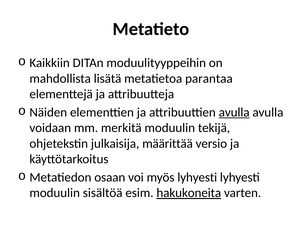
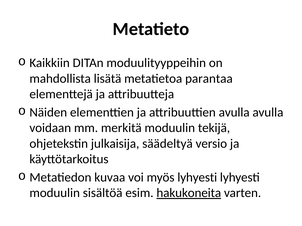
avulla underline: present -> none (234, 113)
määrittää: määrittää -> säädeltyä (167, 144)
osaan: osaan -> kuvaa (110, 178)
